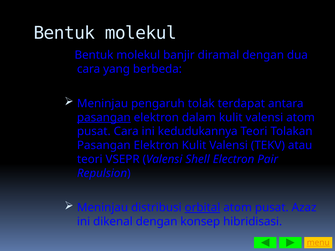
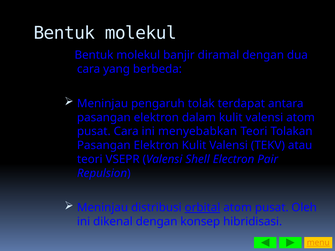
pasangan underline: present -> none (104, 118)
kedudukannya: kedudukannya -> menyebabkan (198, 131)
Azaz: Azaz -> Oleh (304, 208)
